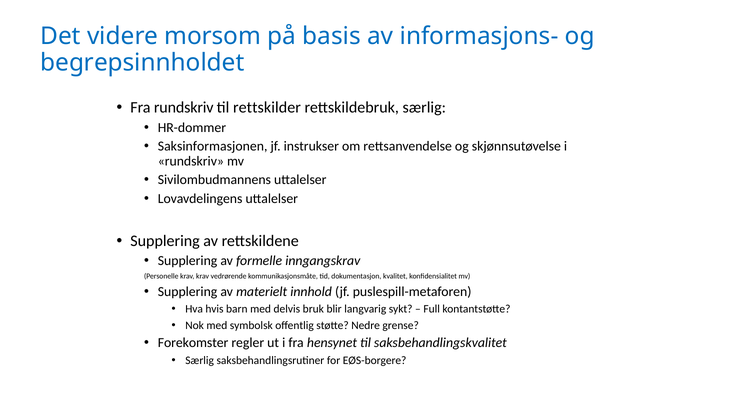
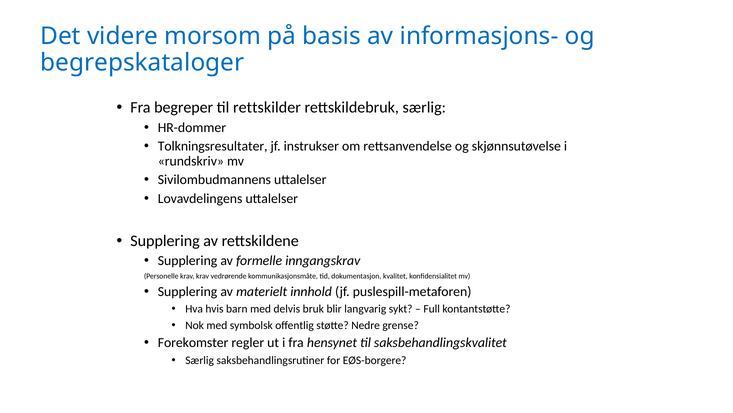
begrepsinnholdet: begrepsinnholdet -> begrepskataloger (142, 62)
Fra rundskriv: rundskriv -> begreper (184, 108)
Saksinformasjonen: Saksinformasjonen -> Tolkningsresultater (213, 146)
